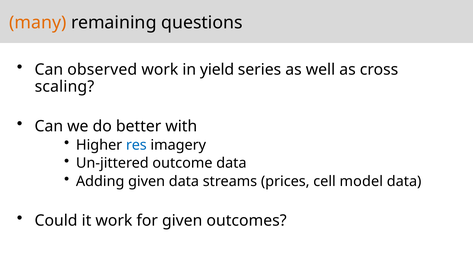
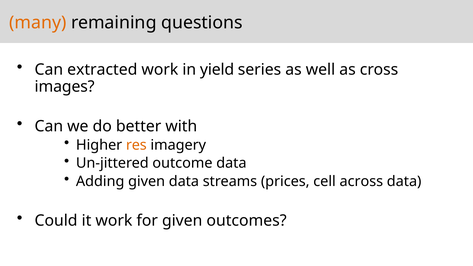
observed: observed -> extracted (102, 70)
scaling: scaling -> images (65, 87)
res colour: blue -> orange (136, 145)
model: model -> across (361, 181)
